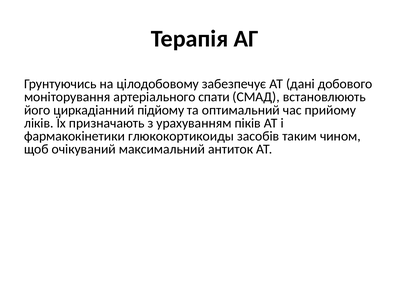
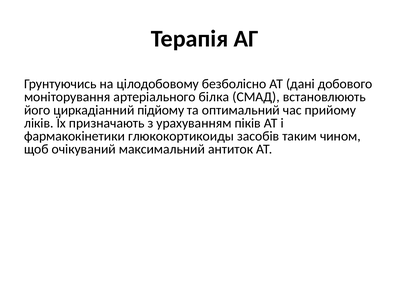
забезпечує: забезпечує -> безболісно (234, 84)
спати: спати -> білка (214, 97)
